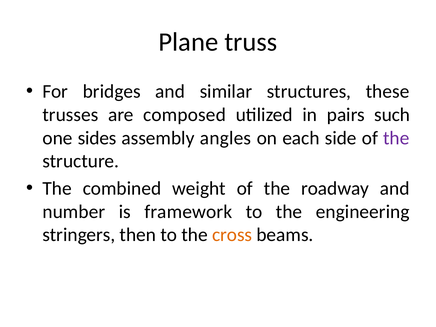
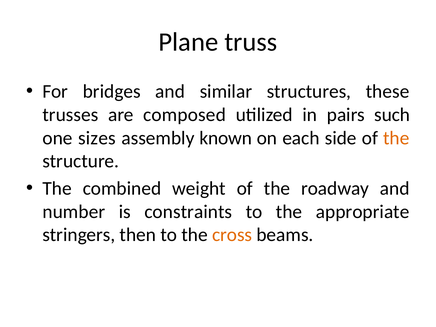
sides: sides -> sizes (97, 138)
angles: angles -> known (226, 138)
the colour: purple -> orange (396, 138)
framework: framework -> constraints (188, 212)
engineering: engineering -> appropriate (363, 212)
